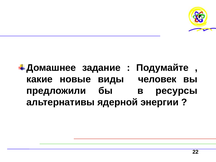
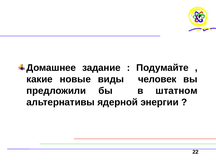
ресурсы: ресурсы -> штатном (177, 91)
